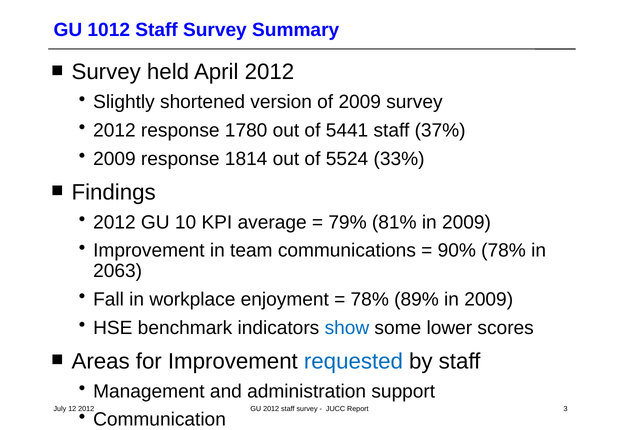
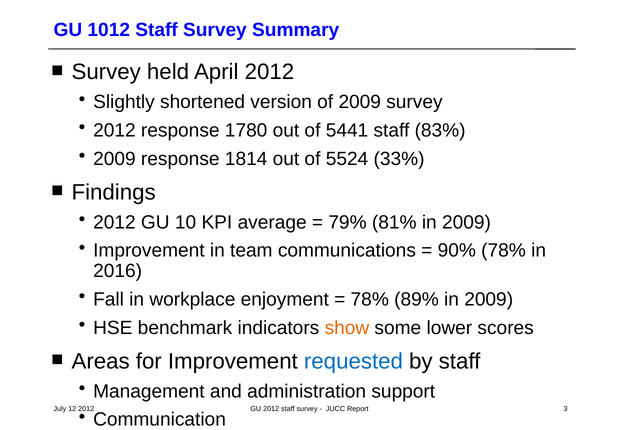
37%: 37% -> 83% (440, 130)
2063: 2063 -> 2016 (118, 271)
show colour: blue -> orange (347, 328)
